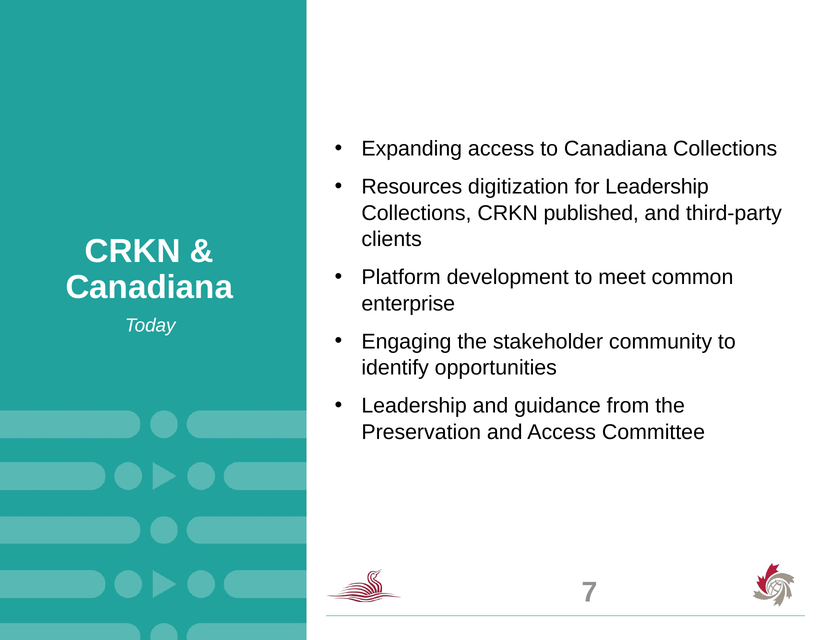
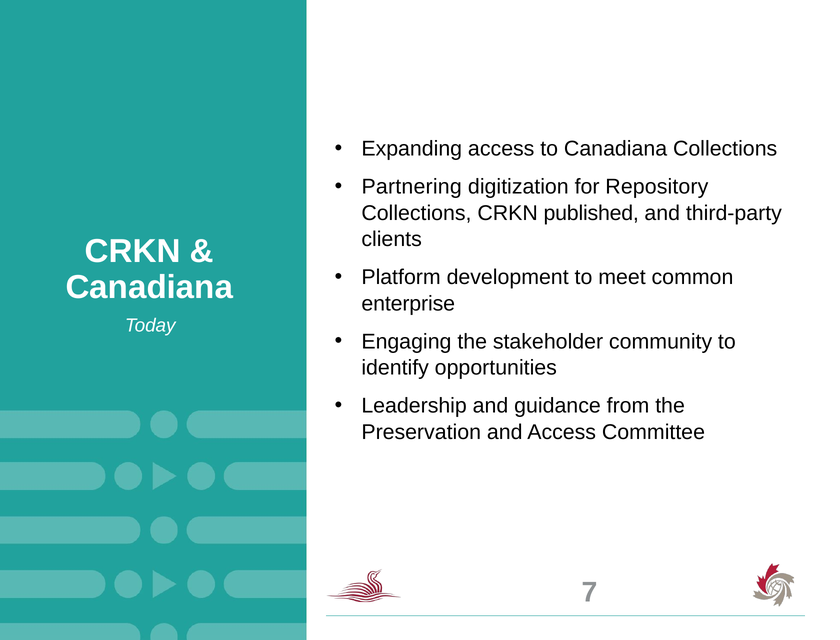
Resources: Resources -> Partnering (412, 187)
for Leadership: Leadership -> Repository (657, 187)
